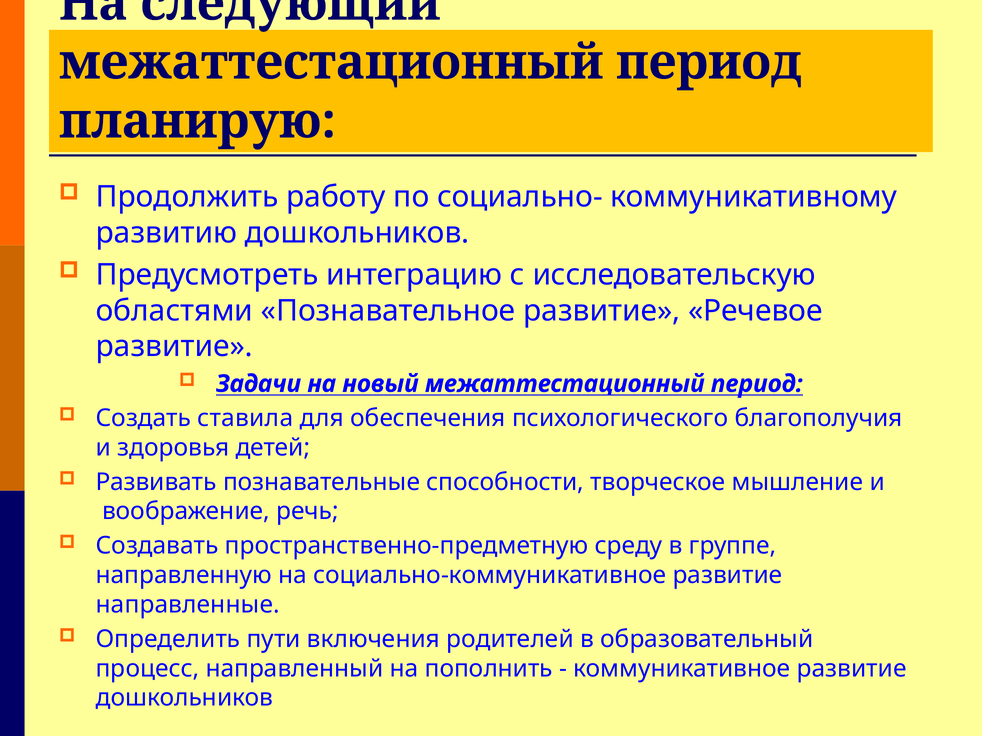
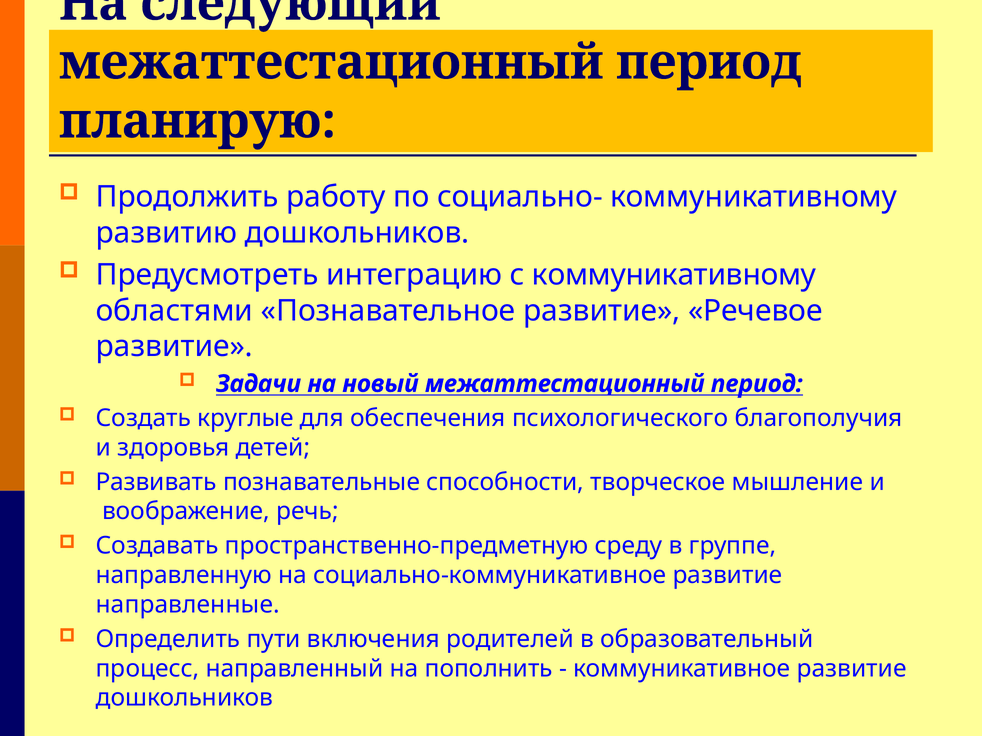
с исследовательскую: исследовательскую -> коммуникативному (674, 275)
ставила: ставила -> круглые (246, 418)
